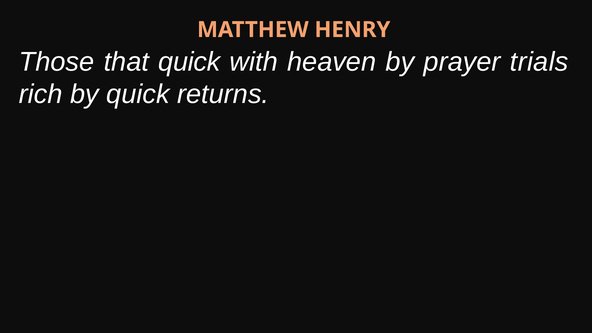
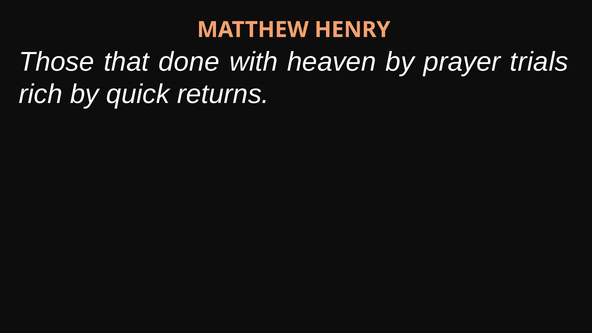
that quick: quick -> done (189, 62)
